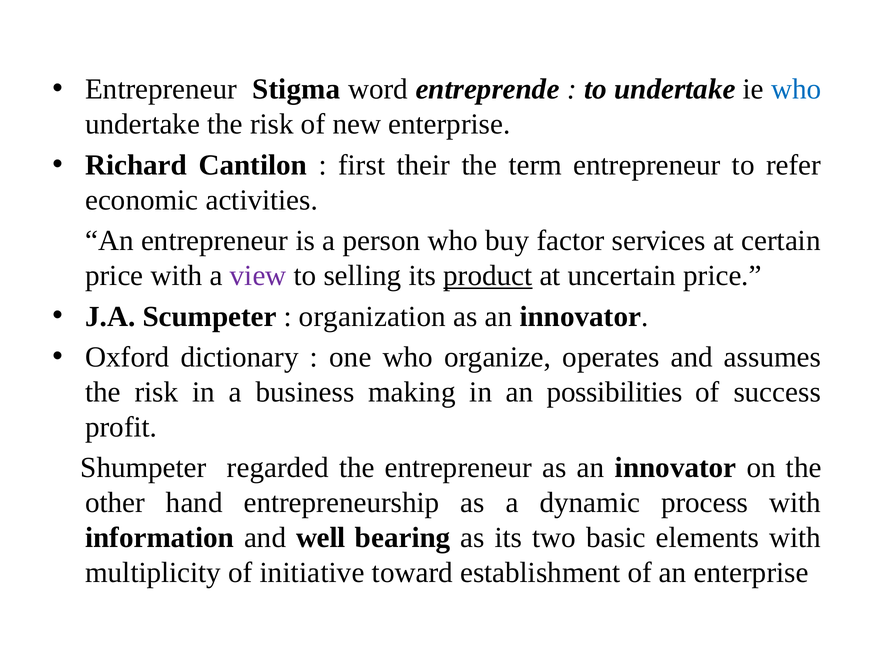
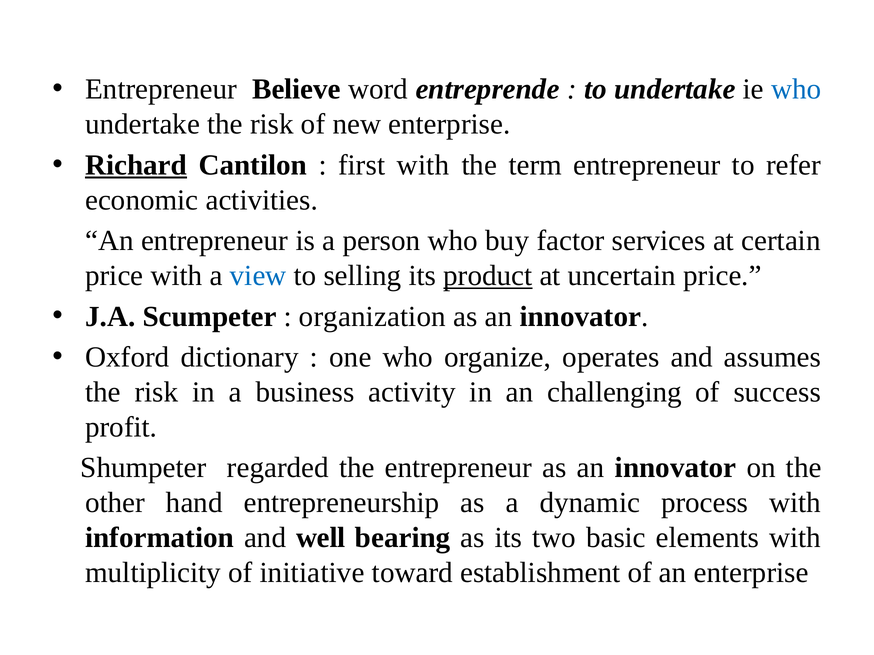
Stigma: Stigma -> Believe (296, 89)
Richard underline: none -> present (136, 165)
first their: their -> with (423, 165)
view colour: purple -> blue (258, 276)
making: making -> activity (412, 392)
possibilities: possibilities -> challenging (615, 392)
